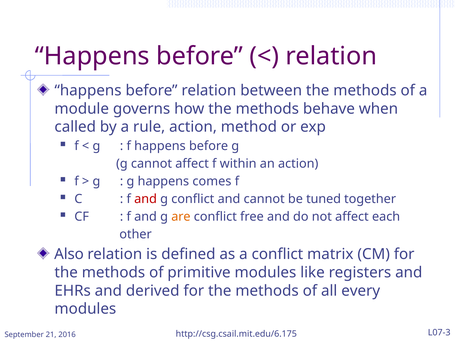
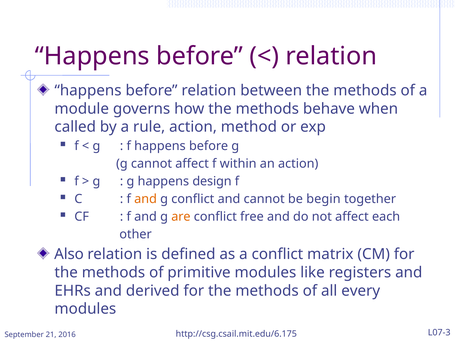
comes: comes -> design (212, 182)
and colour: red -> orange (146, 199)
tuned: tuned -> begin (323, 199)
